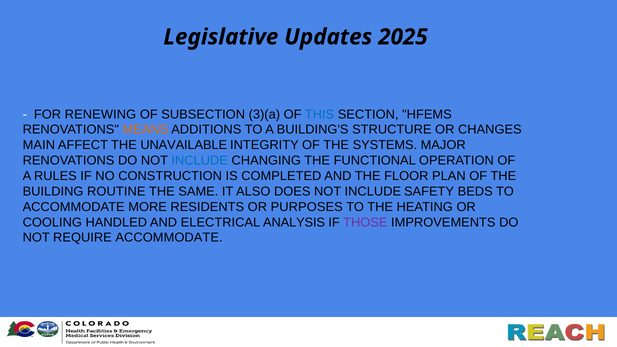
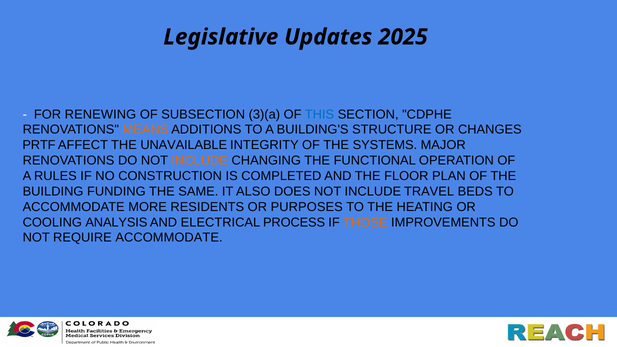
HFEMS: HFEMS -> CDPHE (427, 114)
MAIN: MAIN -> PRTF (39, 145)
INCLUDE colour: blue -> orange (200, 161)
ROUTINE: ROUTINE -> FUNDING (116, 191)
SAFETY: SAFETY -> TRAVEL (429, 191)
HANDLED: HANDLED -> ANALYSIS (116, 222)
ANALYSIS: ANALYSIS -> PROCESS (294, 222)
THOSE colour: purple -> orange (365, 222)
